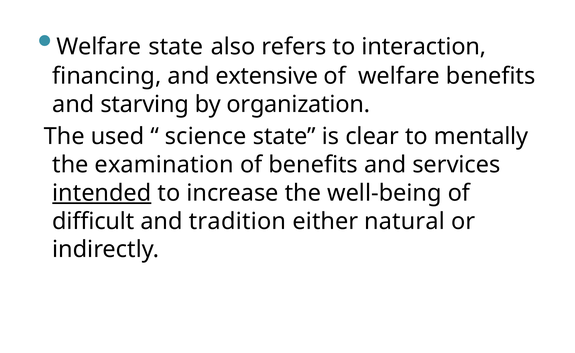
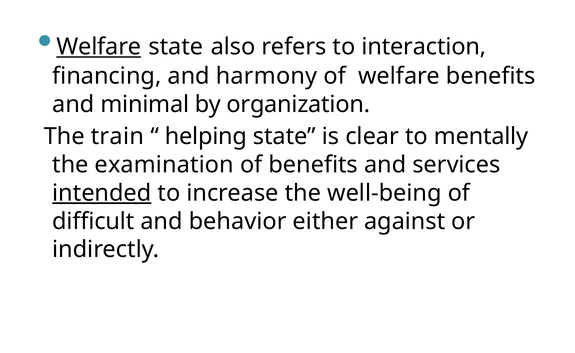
Welfare underline: none -> present (99, 47)
extensive: extensive -> harmony (267, 76)
starving: starving -> minimal (145, 104)
used: used -> train (117, 137)
science: science -> helping (206, 137)
tradition: tradition -> behavior (238, 221)
natural: natural -> against (405, 221)
